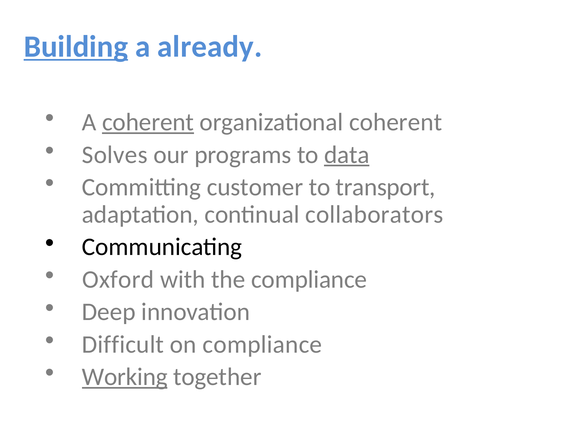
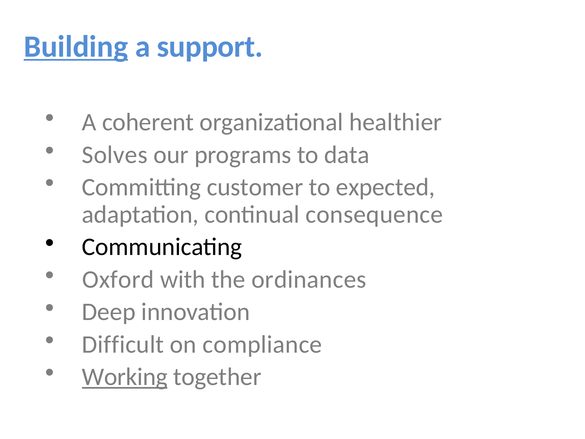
already: already -> support (210, 47)
coherent underline: present -> none (148, 122)
organizational coherent: coherent -> healthier (396, 122)
data underline: present -> none (347, 155)
transport: transport -> expected (386, 187)
collaborators: collaborators -> consequence (374, 214)
the compliance: compliance -> ordinances (309, 279)
